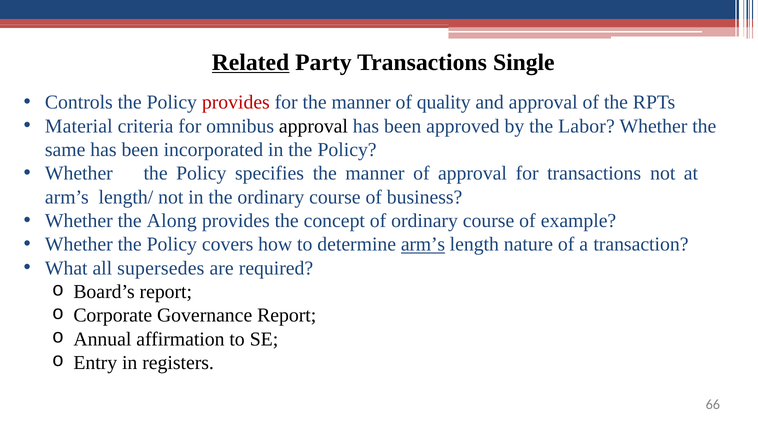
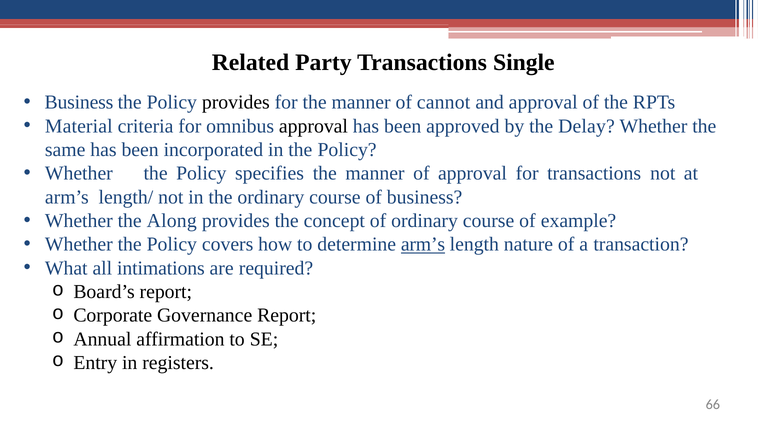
Related underline: present -> none (251, 62)
Controls: Controls -> Business (79, 103)
provides colour: red -> black (236, 103)
quality: quality -> cannot (444, 103)
Labor: Labor -> Delay (586, 126)
supersedes: supersedes -> intimations (161, 268)
